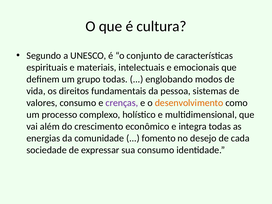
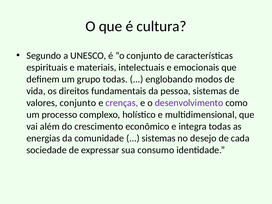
valores consumo: consumo -> conjunto (78, 103)
desenvolvimento colour: orange -> purple (189, 103)
fomento: fomento -> sistemas (159, 138)
